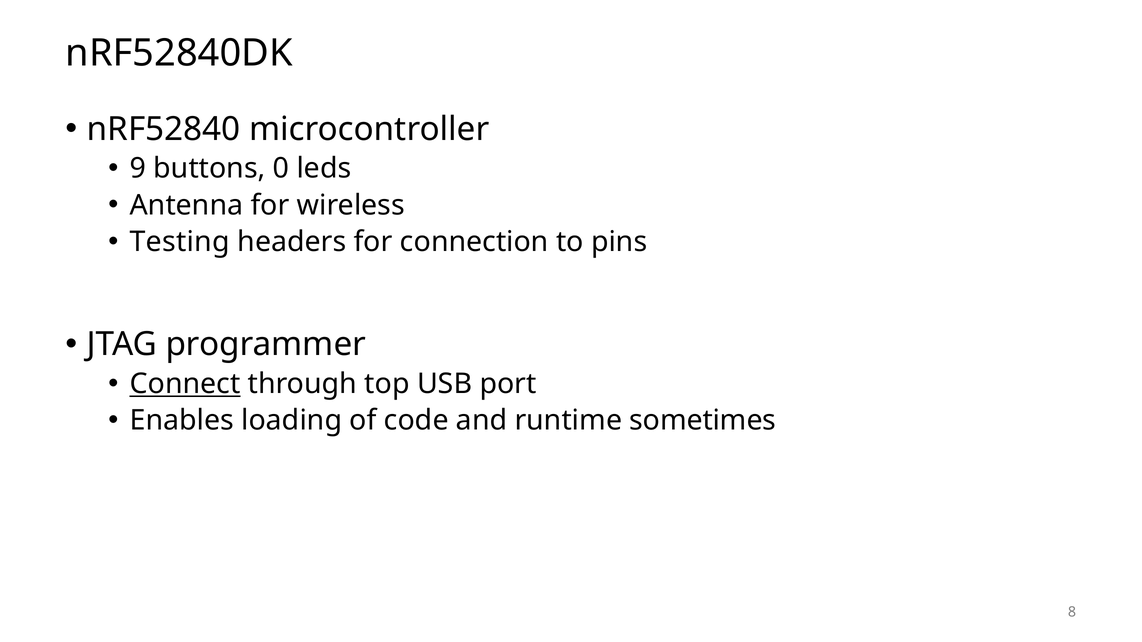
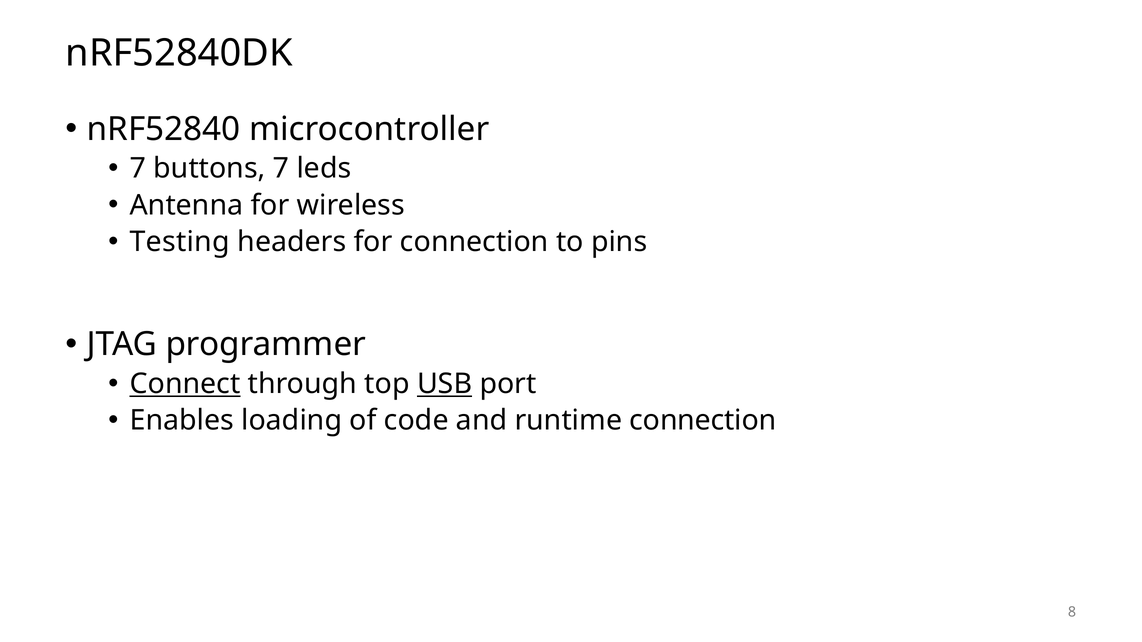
9: 9 -> 7 (138, 169)
buttons 0: 0 -> 7 (281, 169)
USB underline: none -> present (445, 384)
runtime sometimes: sometimes -> connection (703, 421)
